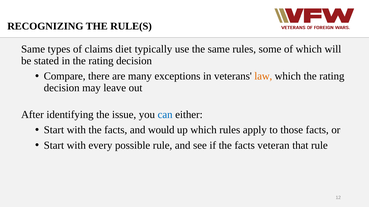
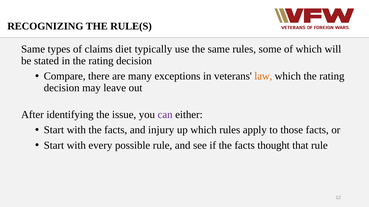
can colour: blue -> purple (165, 115)
would: would -> injury (161, 130)
veteran: veteran -> thought (274, 146)
